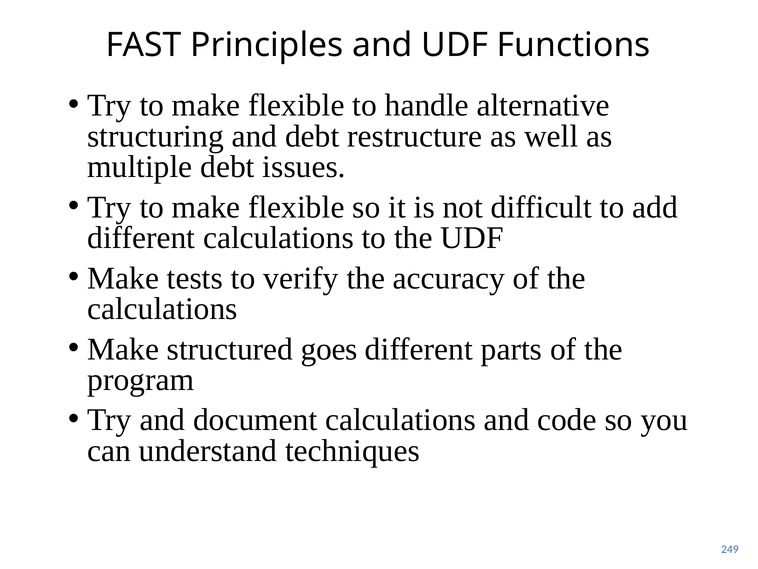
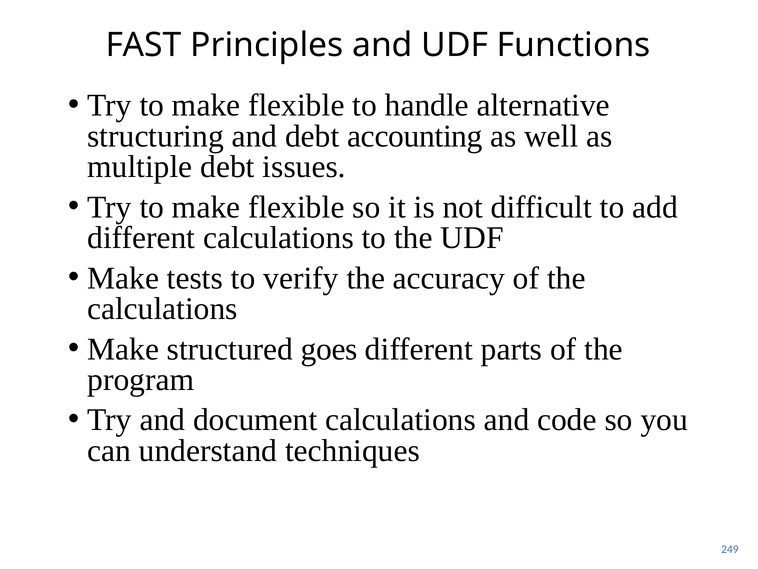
restructure: restructure -> accounting (415, 136)
